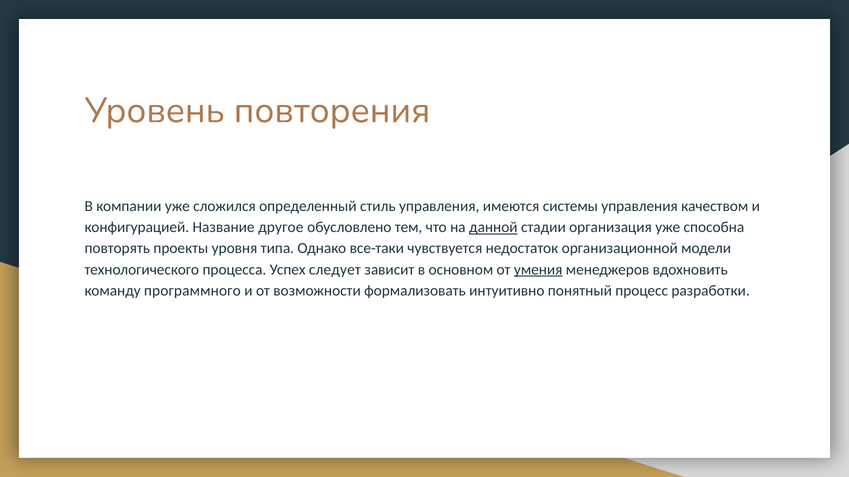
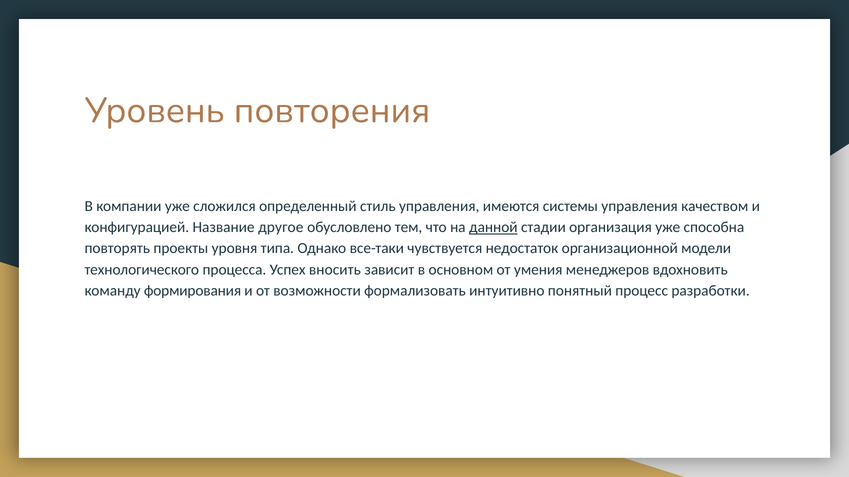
следует: следует -> вносить (335, 270)
умения underline: present -> none (538, 270)
программного: программного -> формирования (193, 291)
